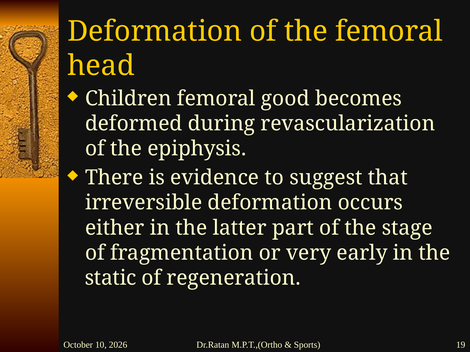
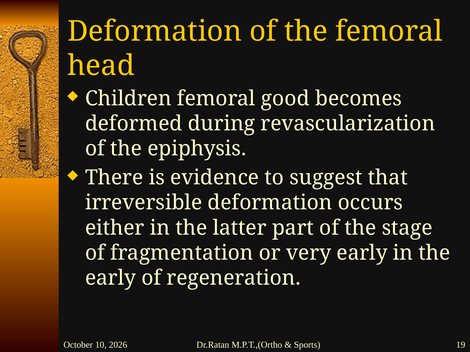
static: static -> early (110, 278)
